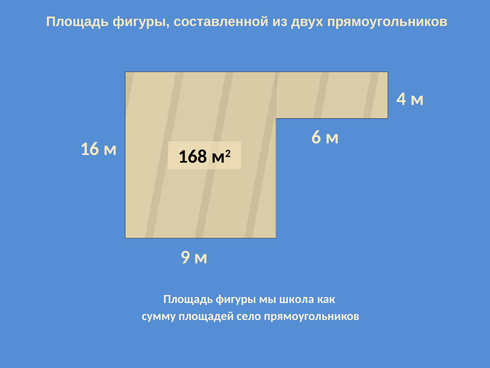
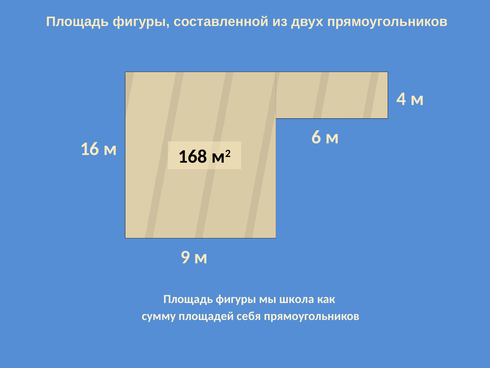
село: село -> себя (249, 316)
